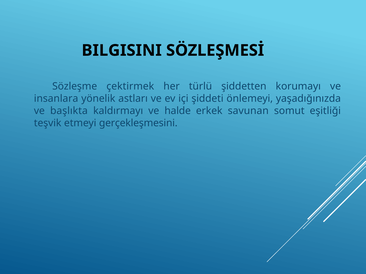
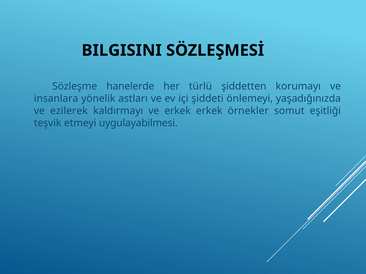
çektirmek: çektirmek -> hanelerde (130, 86)
başlıkta: başlıkta -> ezilerek (69, 111)
ve halde: halde -> erkek (178, 111)
savunan: savunan -> örnekler (248, 111)
gerçekleşmesini: gerçekleşmesini -> uygulayabilmesi (138, 123)
